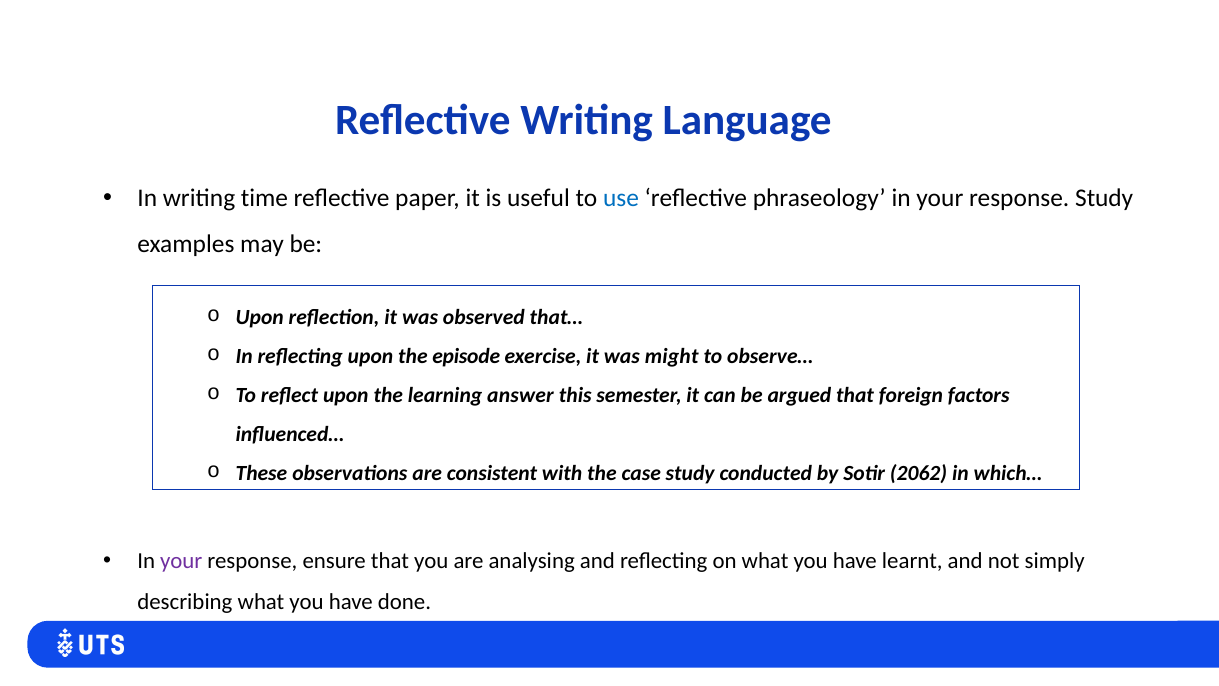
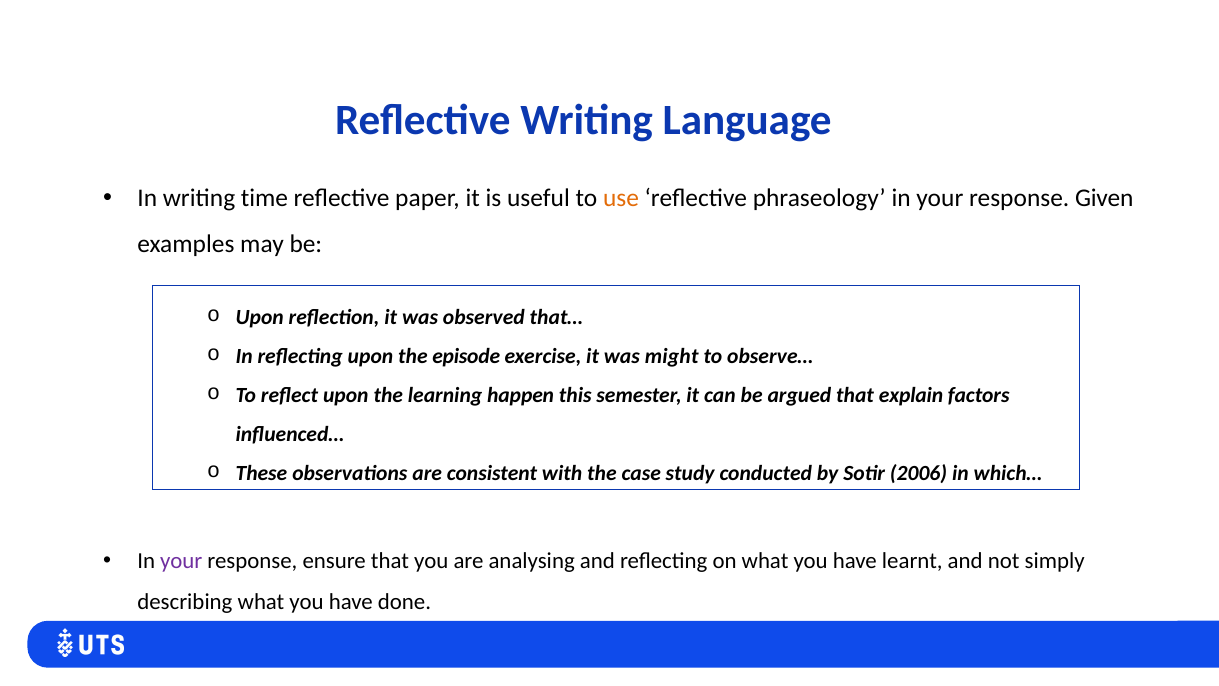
use colour: blue -> orange (621, 198)
response Study: Study -> Given (1104, 198)
answer: answer -> happen (521, 395)
foreign: foreign -> explain (911, 395)
2062: 2062 -> 2006 (919, 473)
